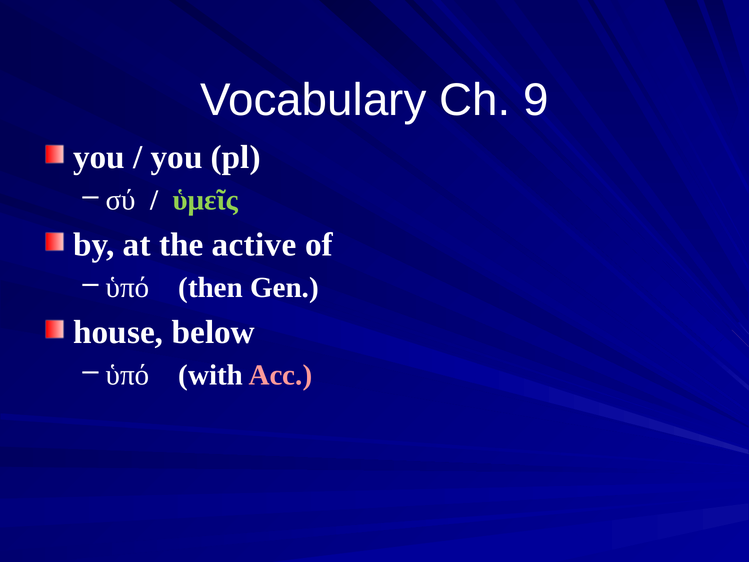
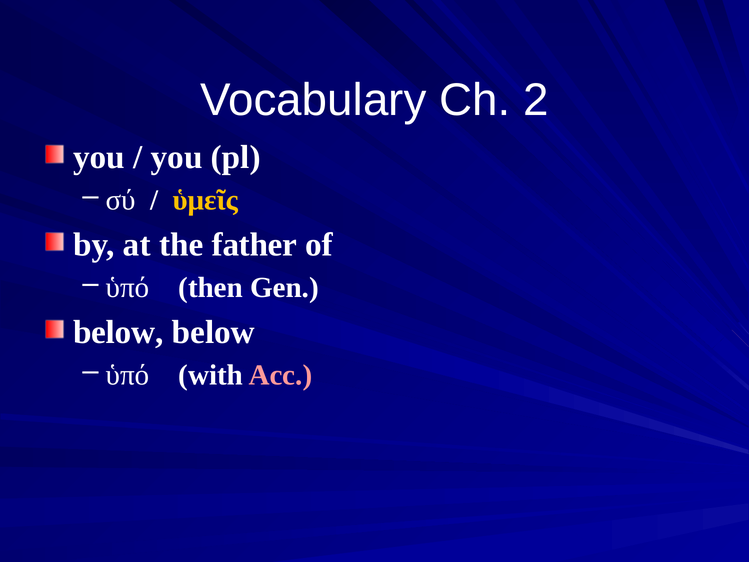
9: 9 -> 2 (536, 100)
ὑμεῖς colour: light green -> yellow (205, 200)
active: active -> father (254, 245)
house: house -> below (118, 332)
